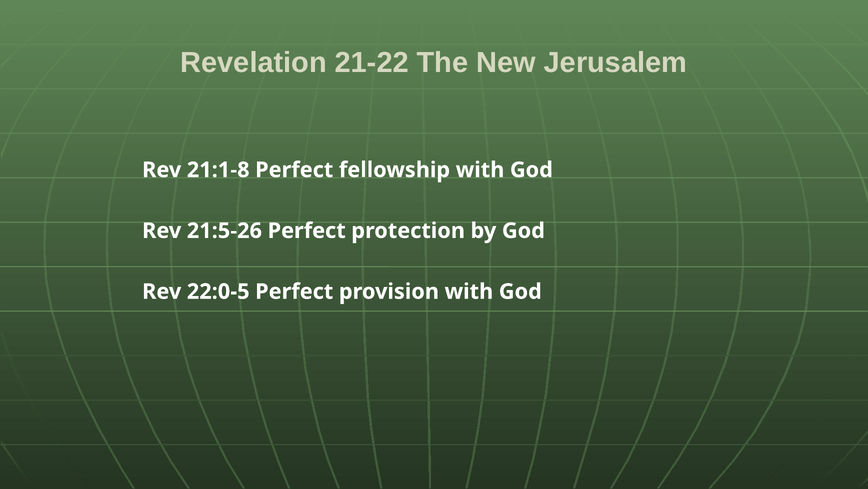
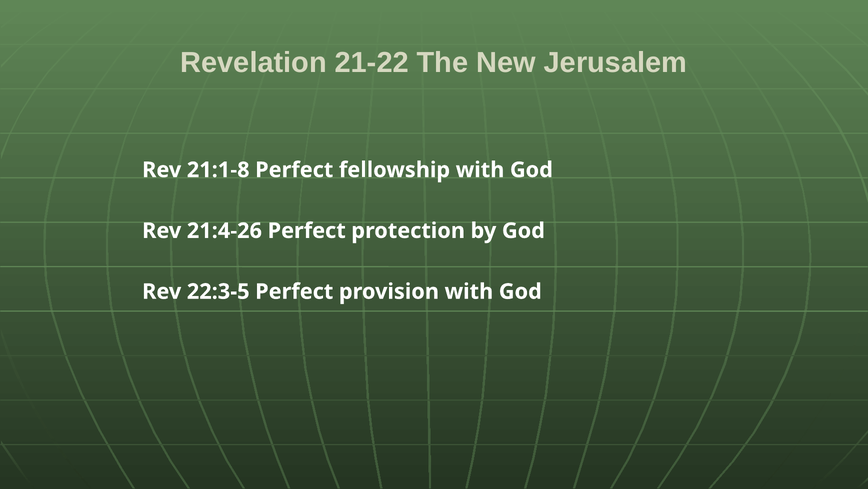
21:5-26: 21:5-26 -> 21:4-26 (224, 230)
22:0-5: 22:0-5 -> 22:3-5 (218, 291)
